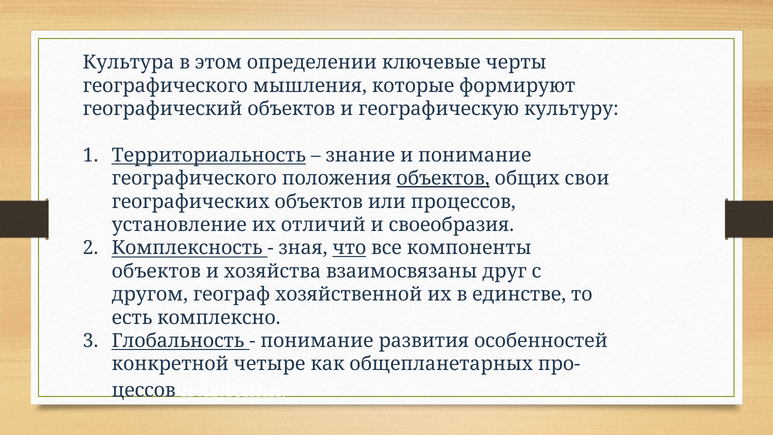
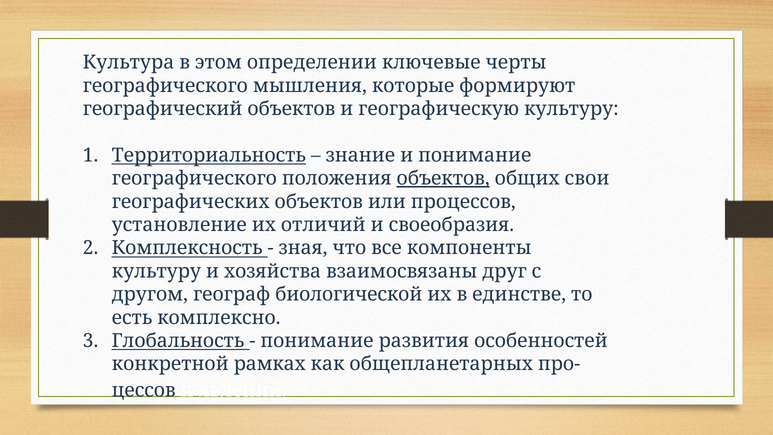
что underline: present -> none (349, 248)
объектов: объектов -> культуру (156, 271)
хозяйственной: хозяйственной -> биологической (349, 294)
четыре: четыре -> рамках (270, 364)
